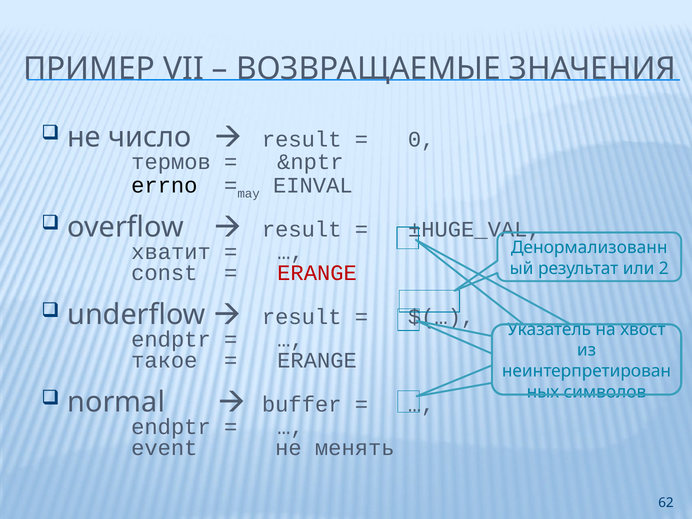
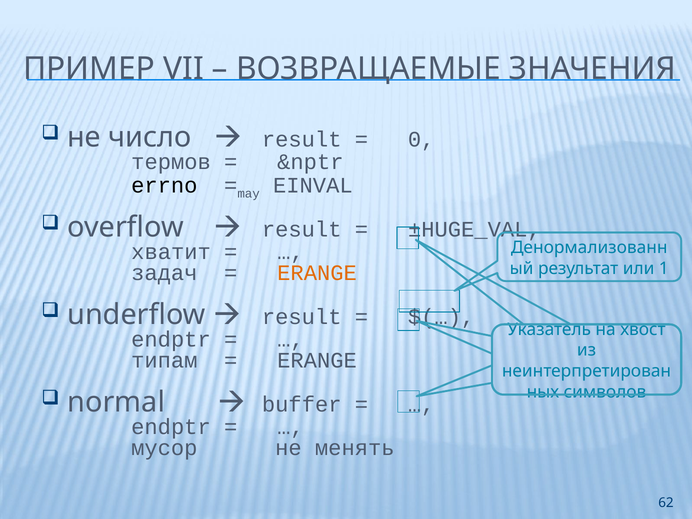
2: 2 -> 1 (664, 268)
const: const -> задач (164, 273)
ERANGE colour: red -> orange (317, 273)
такое: такое -> типам (164, 361)
event: event -> мусор (164, 448)
